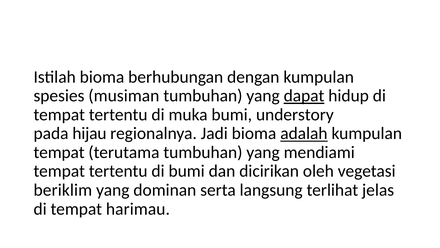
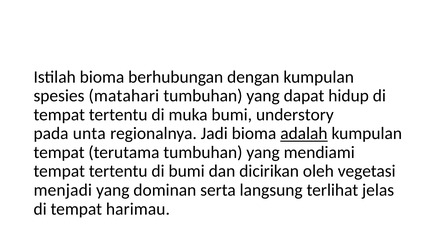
musiman: musiman -> matahari (124, 96)
dapat underline: present -> none (304, 96)
hijau: hijau -> unta (89, 133)
beriklim: beriklim -> menjadi (63, 190)
